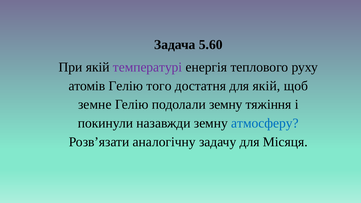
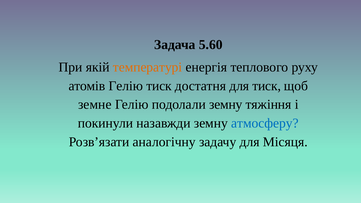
температурі colour: purple -> orange (148, 67)
Гелію того: того -> тиск (159, 86)
для якій: якій -> тиск (267, 86)
